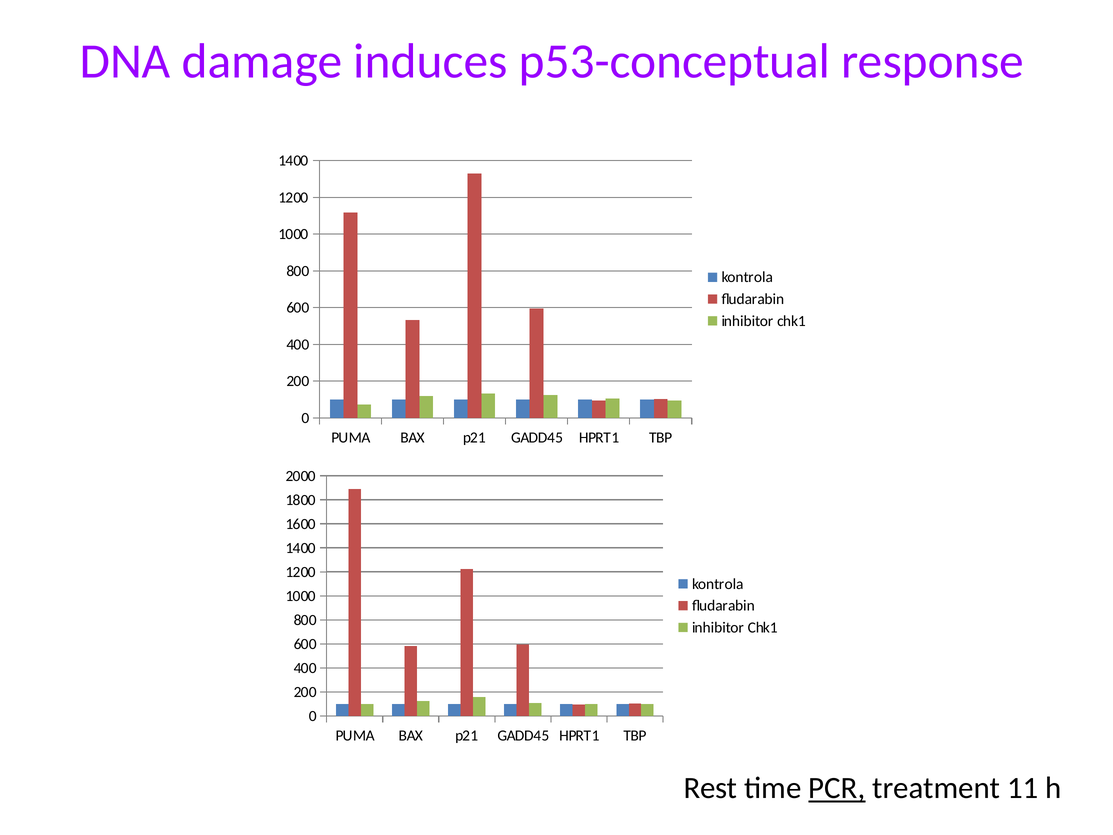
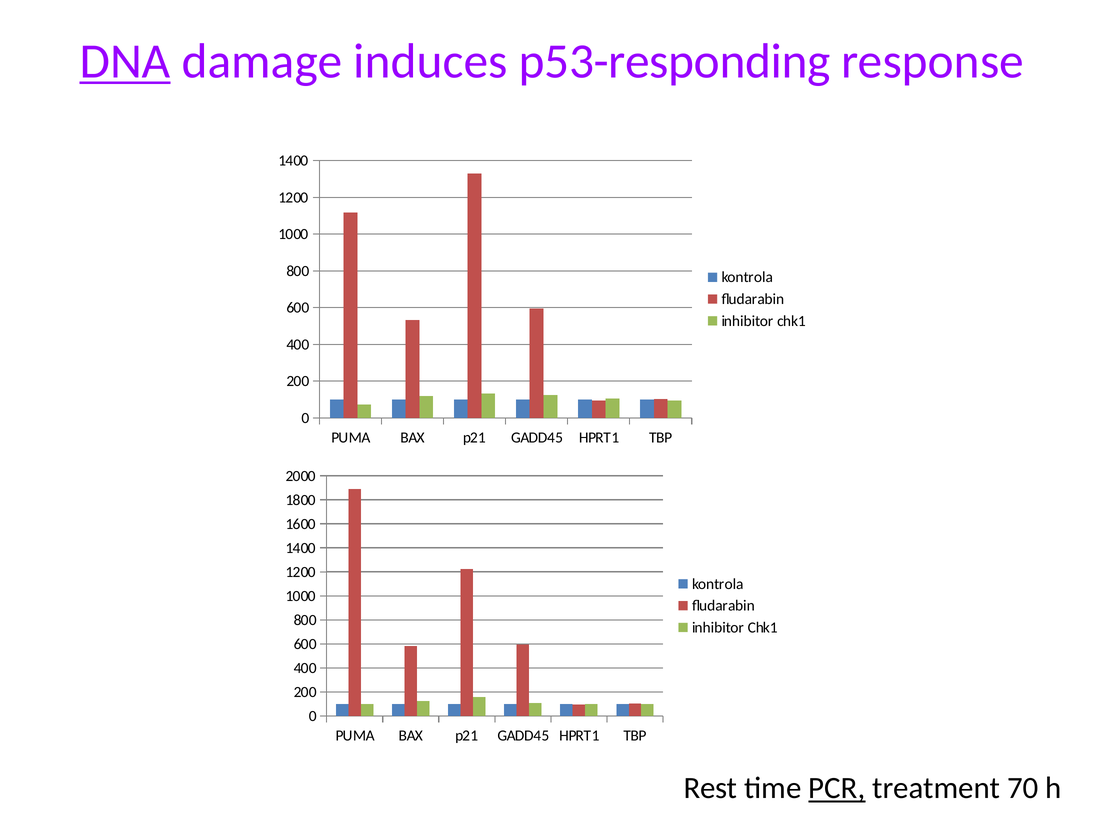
DNA underline: none -> present (125, 61)
p53-conceptual: p53-conceptual -> p53-responding (675, 61)
11: 11 -> 70 (1023, 788)
